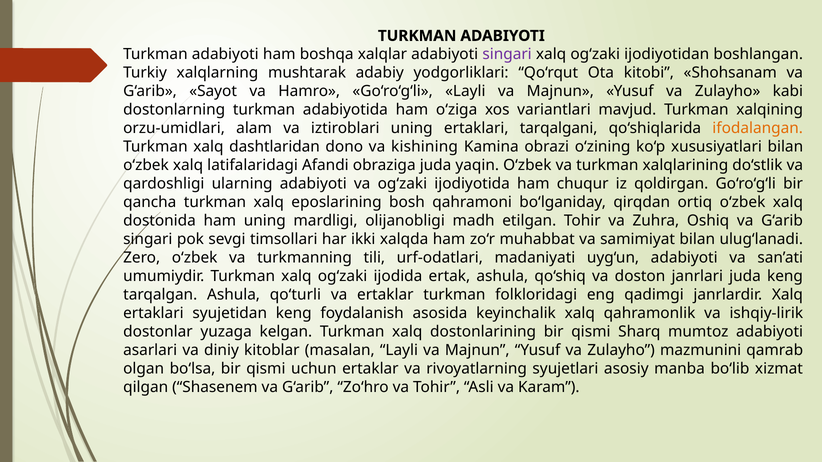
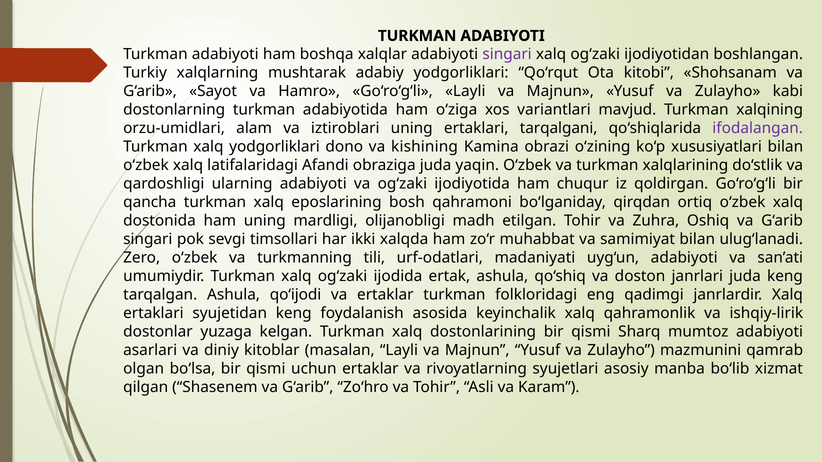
ifodalangan colour: orange -> purple (758, 128)
xalq dashtlaridan: dashtlaridan -> yodgorliklari (275, 147)
qo‘turli: qo‘turli -> qo‘ijodi (296, 295)
